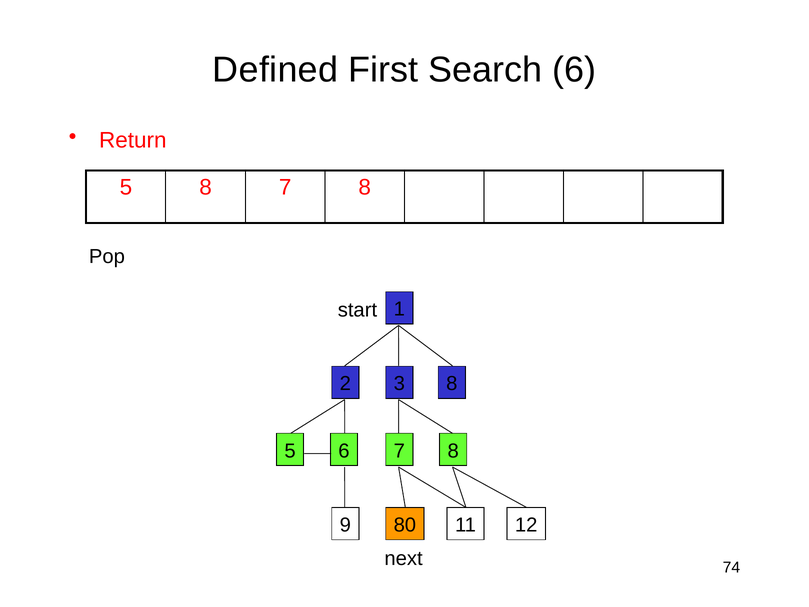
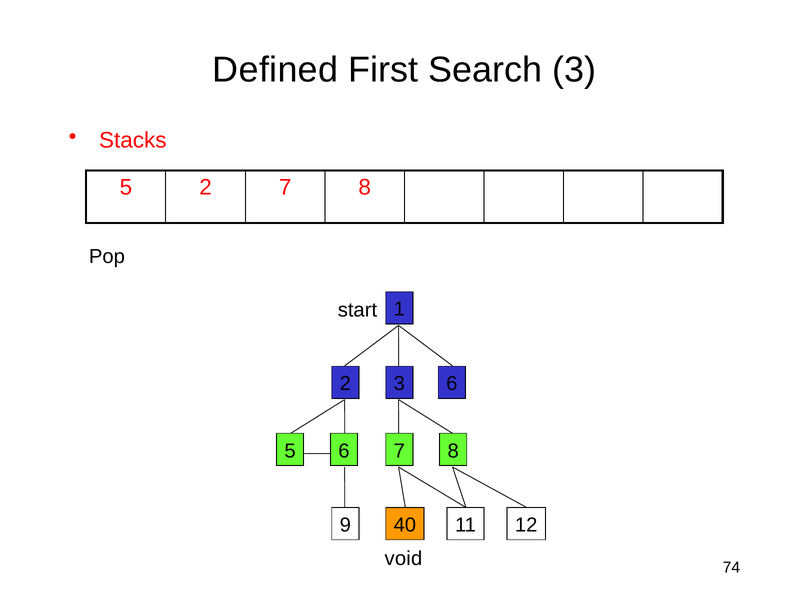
Search 6: 6 -> 3 (574, 70)
Return: Return -> Stacks (133, 140)
5 8: 8 -> 2 (206, 187)
3 8: 8 -> 6 (452, 384)
80: 80 -> 40 (405, 525)
next: next -> void (403, 558)
